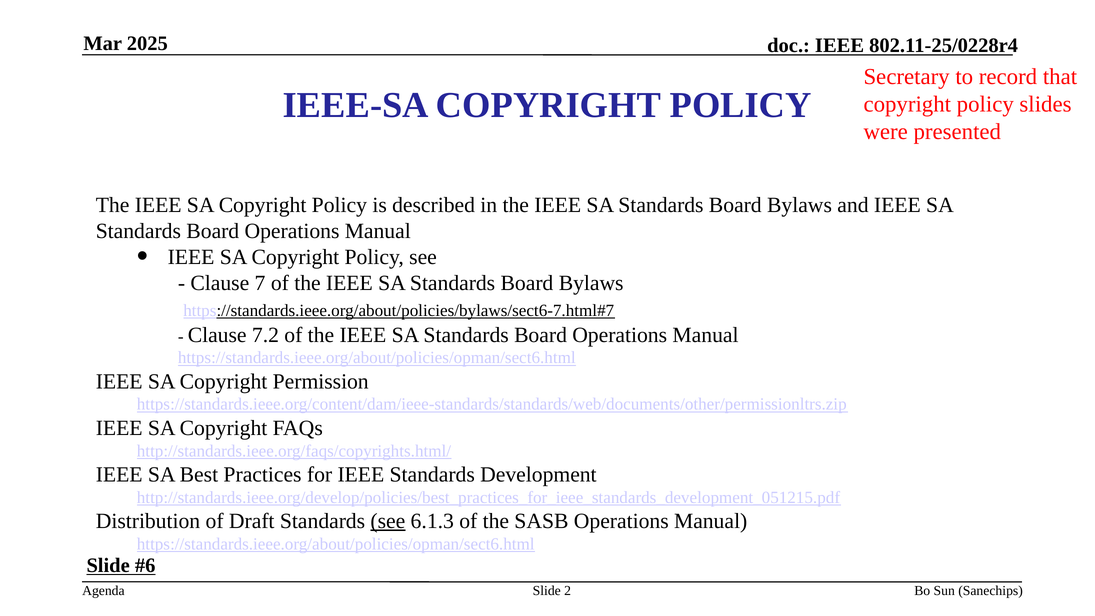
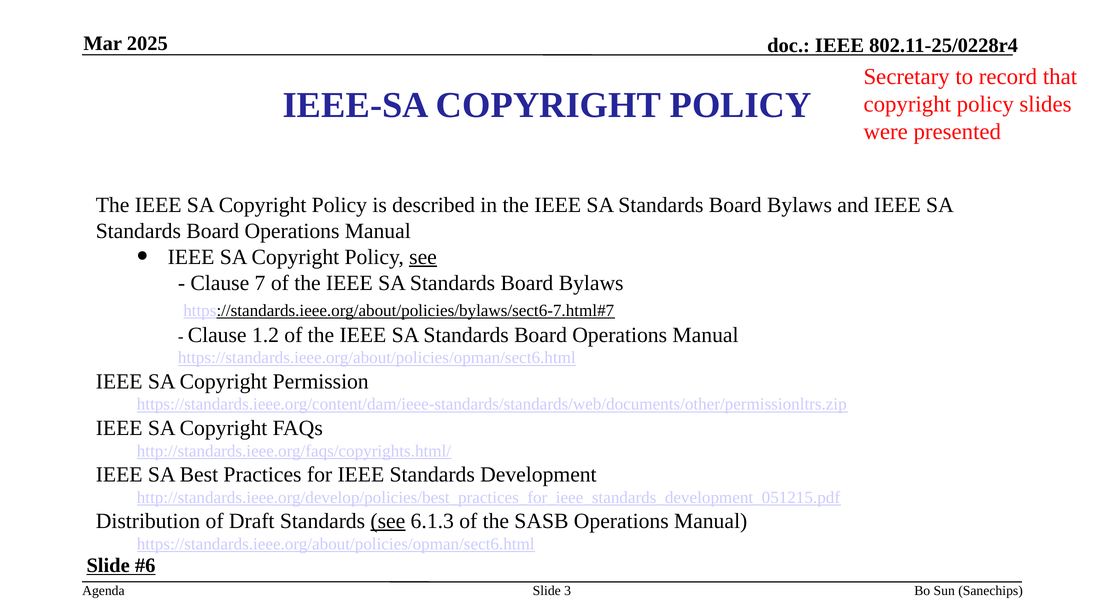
see underline: none -> present (423, 257)
7.2: 7.2 -> 1.2 (265, 335)
2: 2 -> 3 (568, 591)
